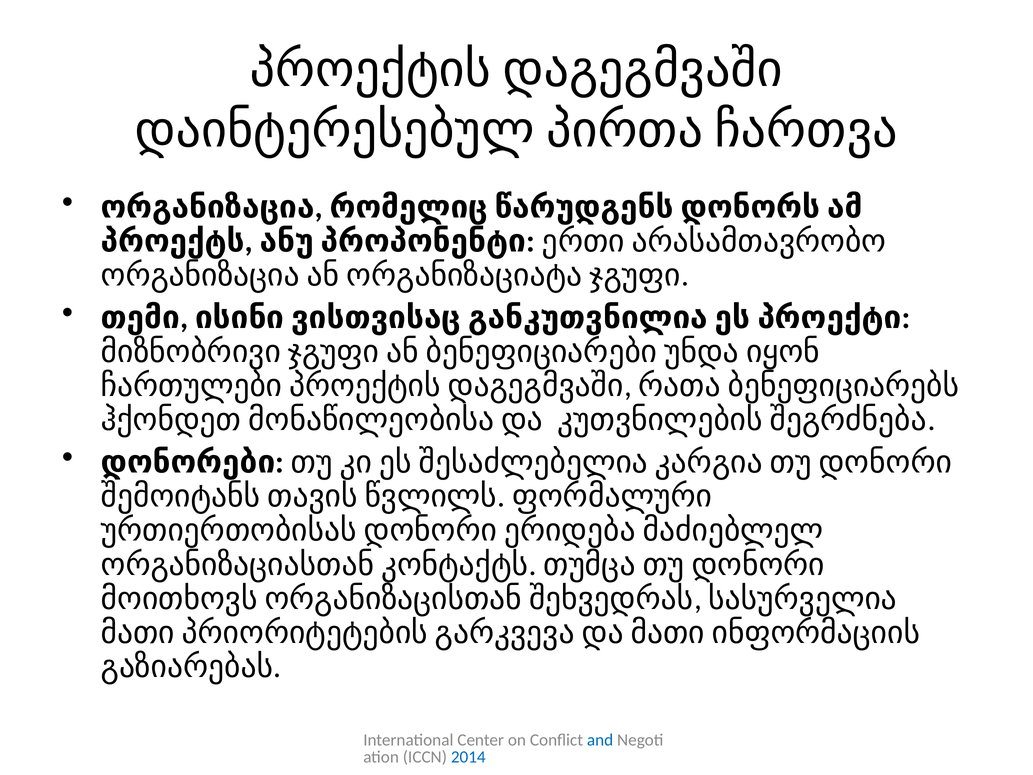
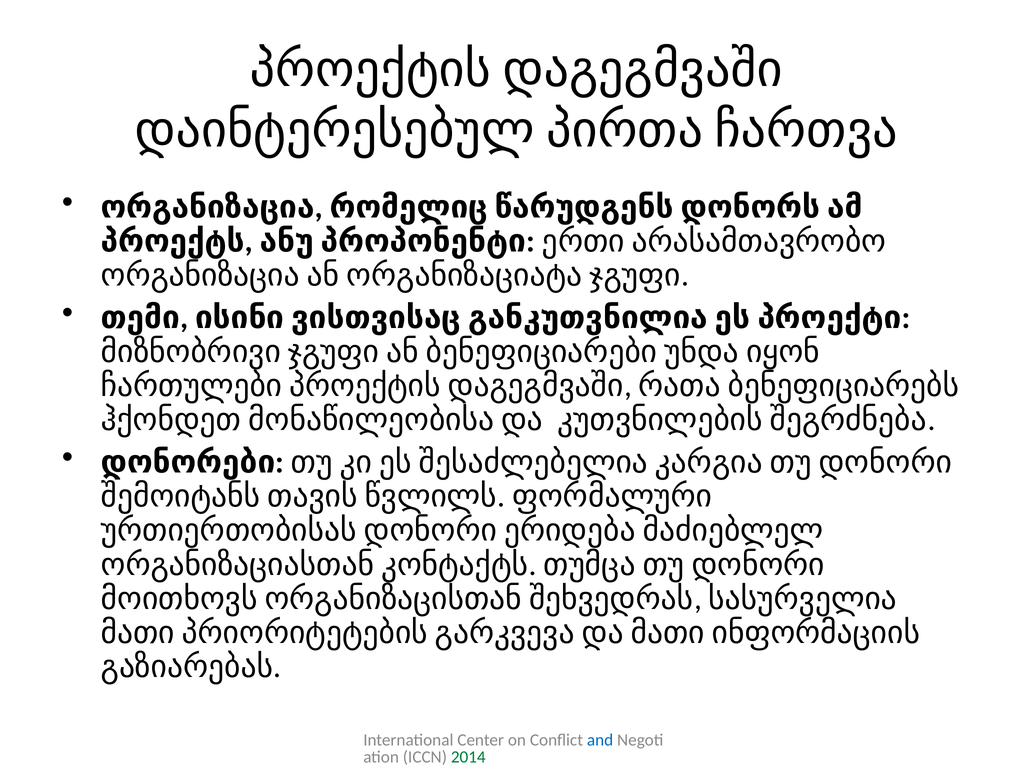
2014 colour: blue -> green (468, 757)
